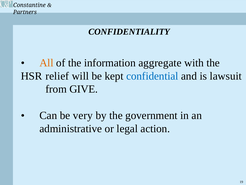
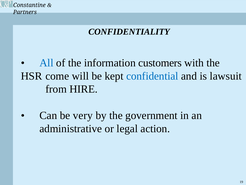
All colour: orange -> blue (46, 63)
aggregate: aggregate -> customers (160, 63)
relief: relief -> come (57, 76)
GIVE: GIVE -> HIRE (84, 89)
